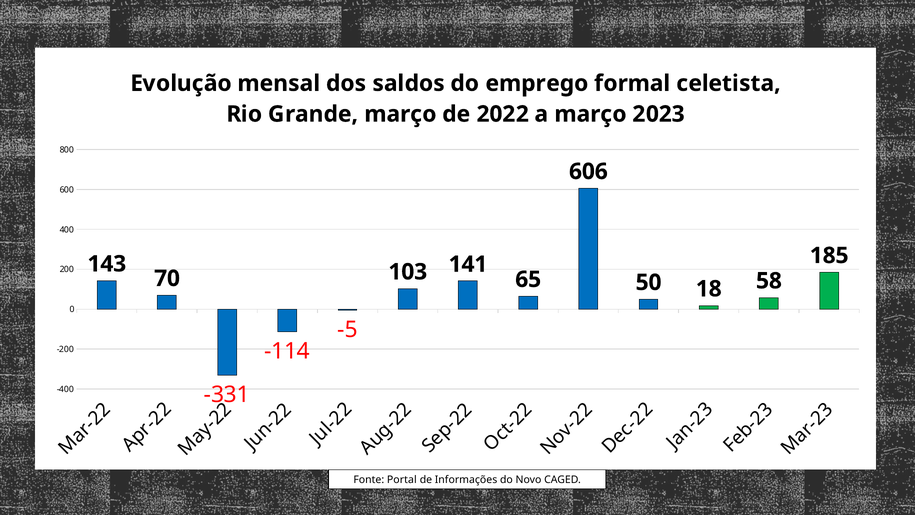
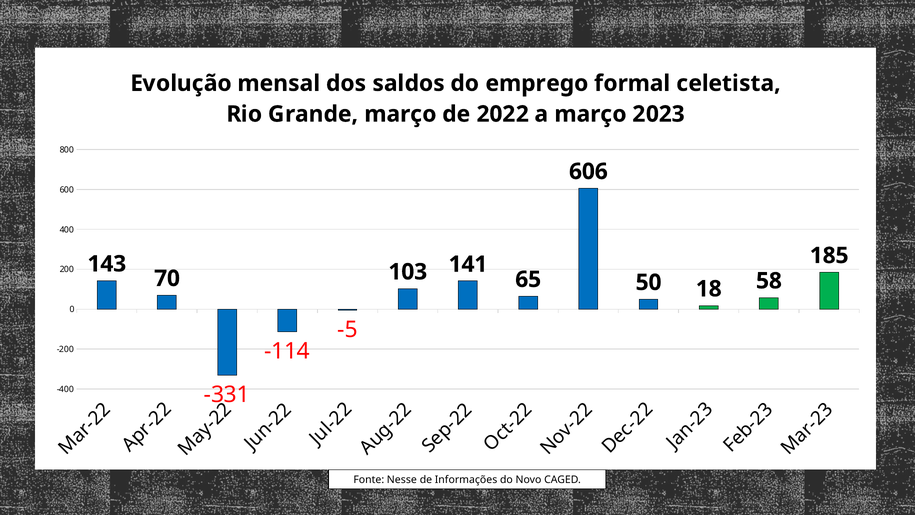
Portal: Portal -> Nesse (402, 480)
